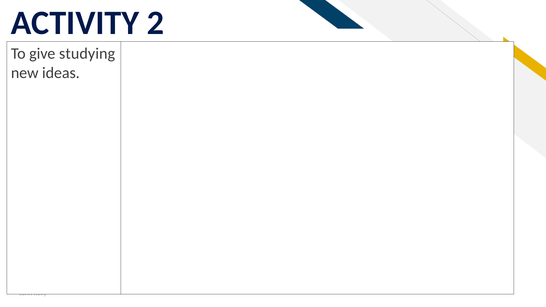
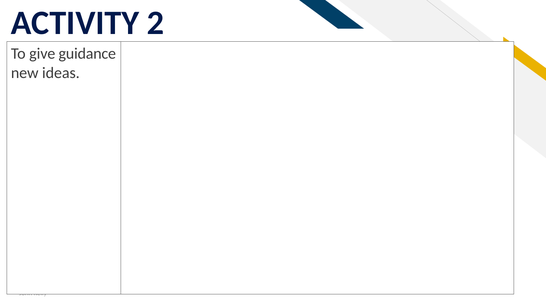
studying: studying -> guidance (87, 54)
